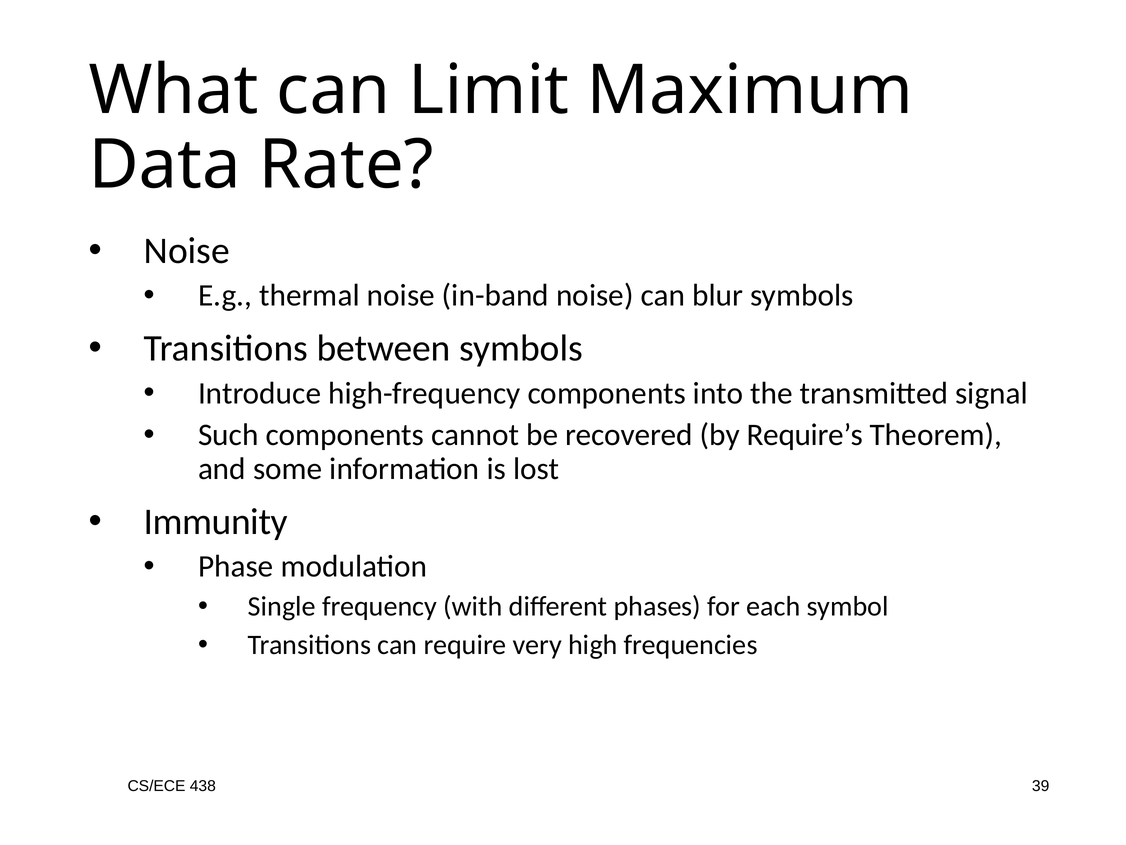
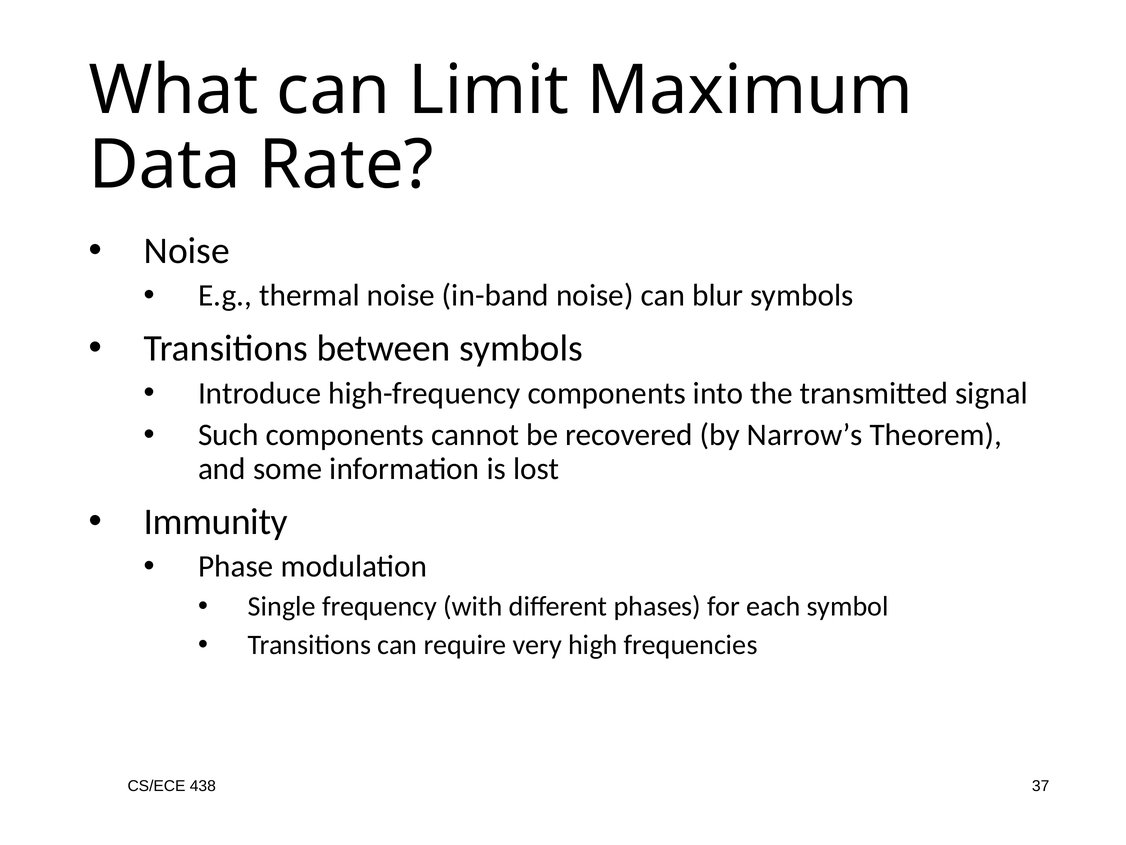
Require’s: Require’s -> Narrow’s (805, 435)
39: 39 -> 37 (1041, 785)
